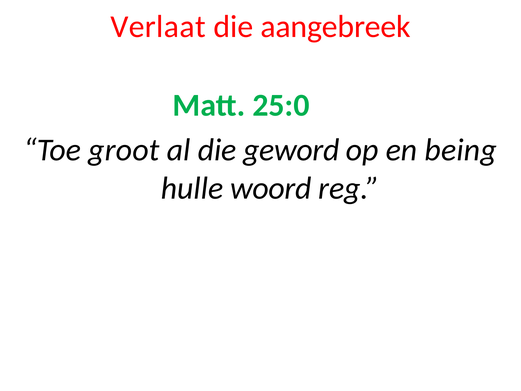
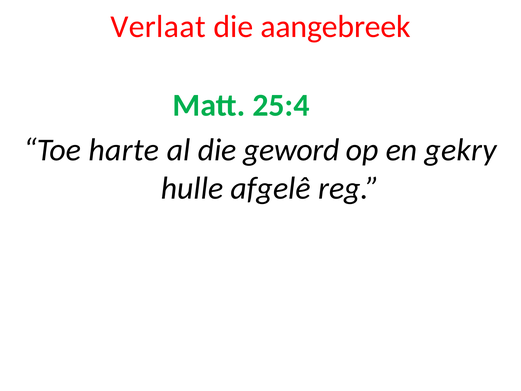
25:0: 25:0 -> 25:4 (281, 105)
groot: groot -> harte (124, 150)
being: being -> gekry (461, 150)
woord: woord -> afgelê (271, 188)
